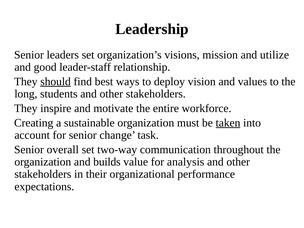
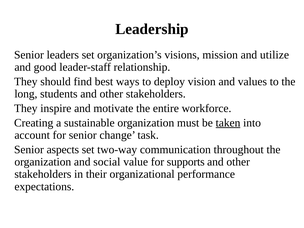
should underline: present -> none (56, 82)
overall: overall -> aspects (63, 150)
builds: builds -> social (107, 162)
analysis: analysis -> supports (186, 162)
